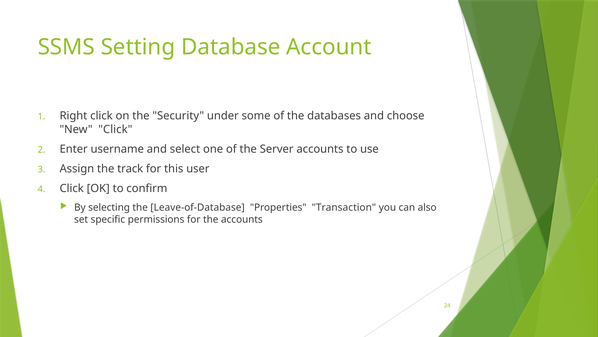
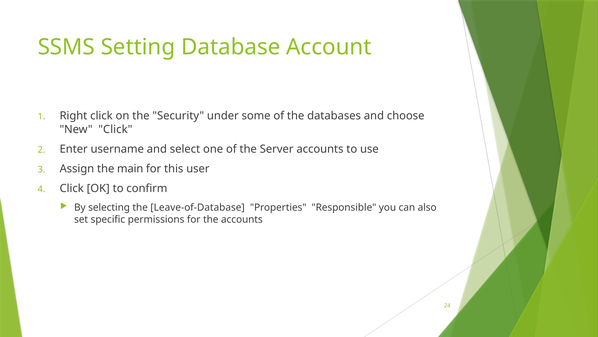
track: track -> main (130, 169)
Transaction: Transaction -> Responsible (344, 207)
